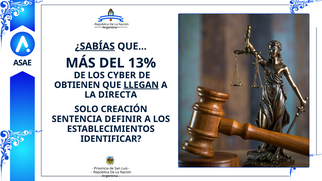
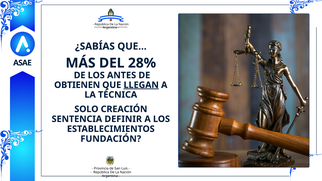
¿SABÍAS underline: present -> none (95, 46)
13%: 13% -> 28% (142, 63)
CYBER: CYBER -> ANTES (122, 75)
DIRECTA: DIRECTA -> TÉCNICA (118, 95)
IDENTIFICAR: IDENTIFICAR -> FUNDACIÓN (111, 139)
